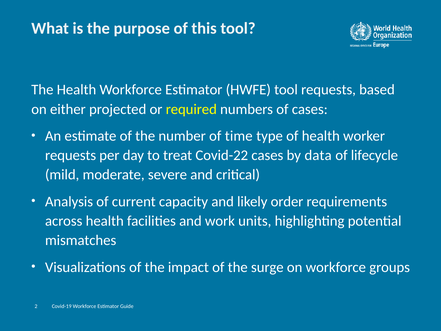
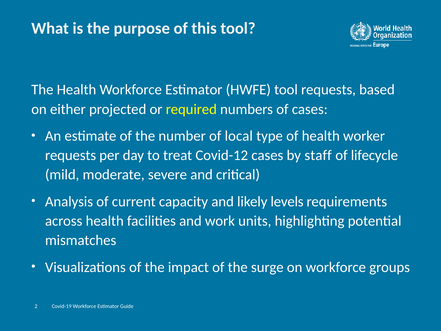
time: time -> local (239, 136)
Covid-22: Covid-22 -> Covid-12 (222, 155)
data: data -> staff (318, 155)
order: order -> levels (287, 201)
